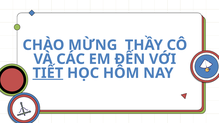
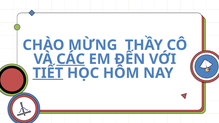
CÁC underline: none -> present (71, 59)
